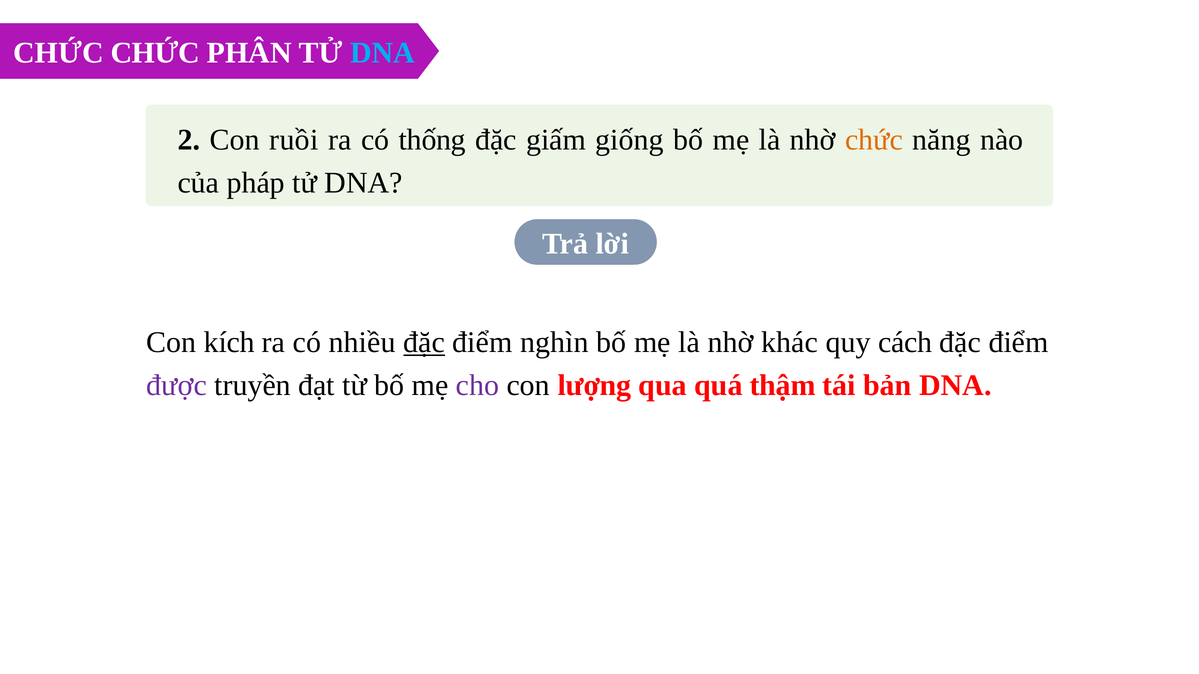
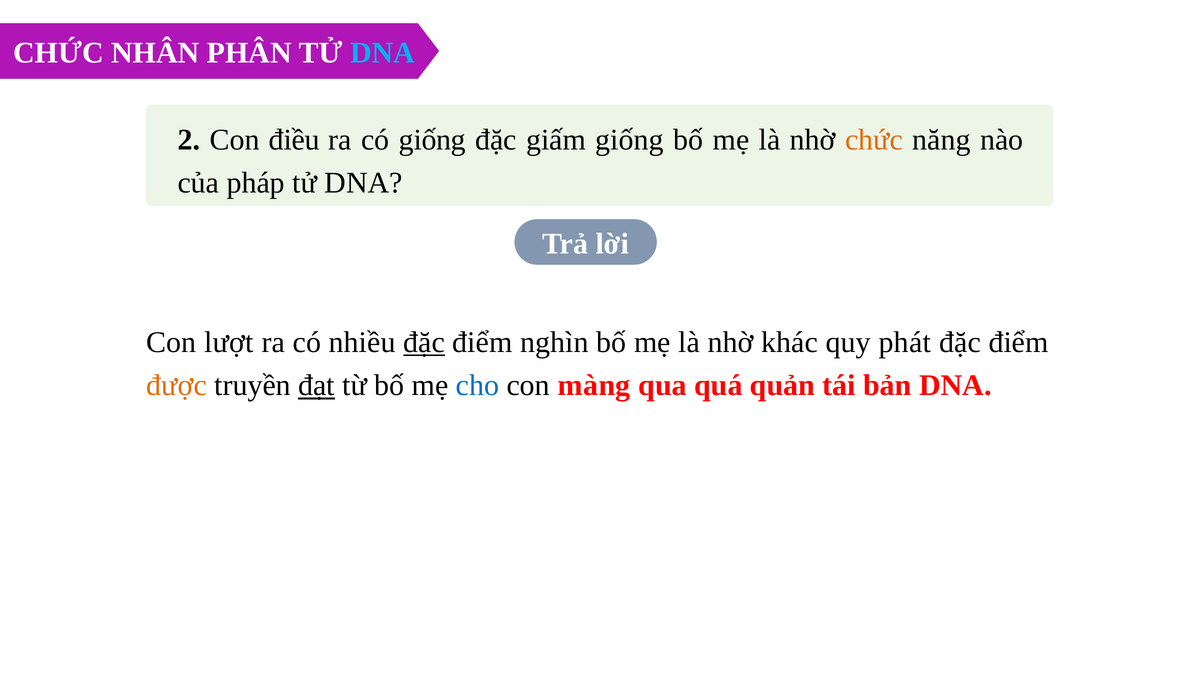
CHỨC CHỨC: CHỨC -> NHÂN (155, 53)
ruồi: ruồi -> điều (294, 140)
có thống: thống -> giống (432, 140)
kích: kích -> lượt (229, 343)
cách: cách -> phát (905, 343)
được colour: purple -> orange (177, 386)
đạt underline: none -> present (316, 386)
cho colour: purple -> blue (478, 386)
lượng: lượng -> màng (594, 386)
thậm: thậm -> quản (782, 386)
